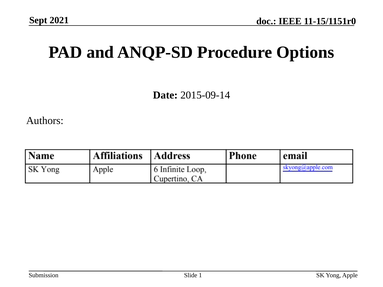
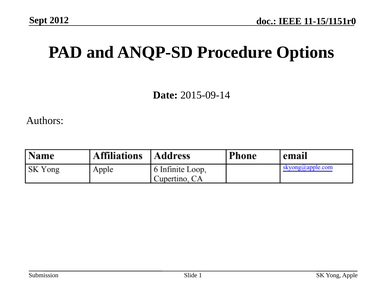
2021: 2021 -> 2012 (59, 20)
